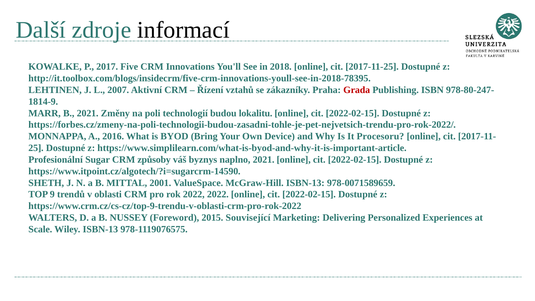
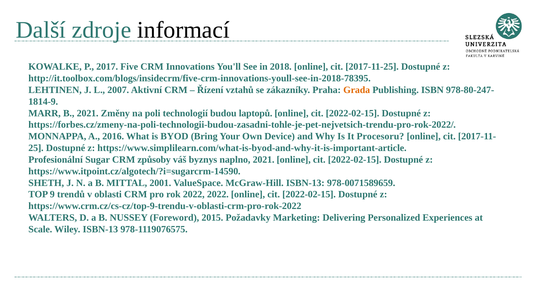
Grada colour: red -> orange (357, 90)
lokalitu: lokalitu -> laptopů (256, 113)
Související: Související -> Požadavky (248, 218)
